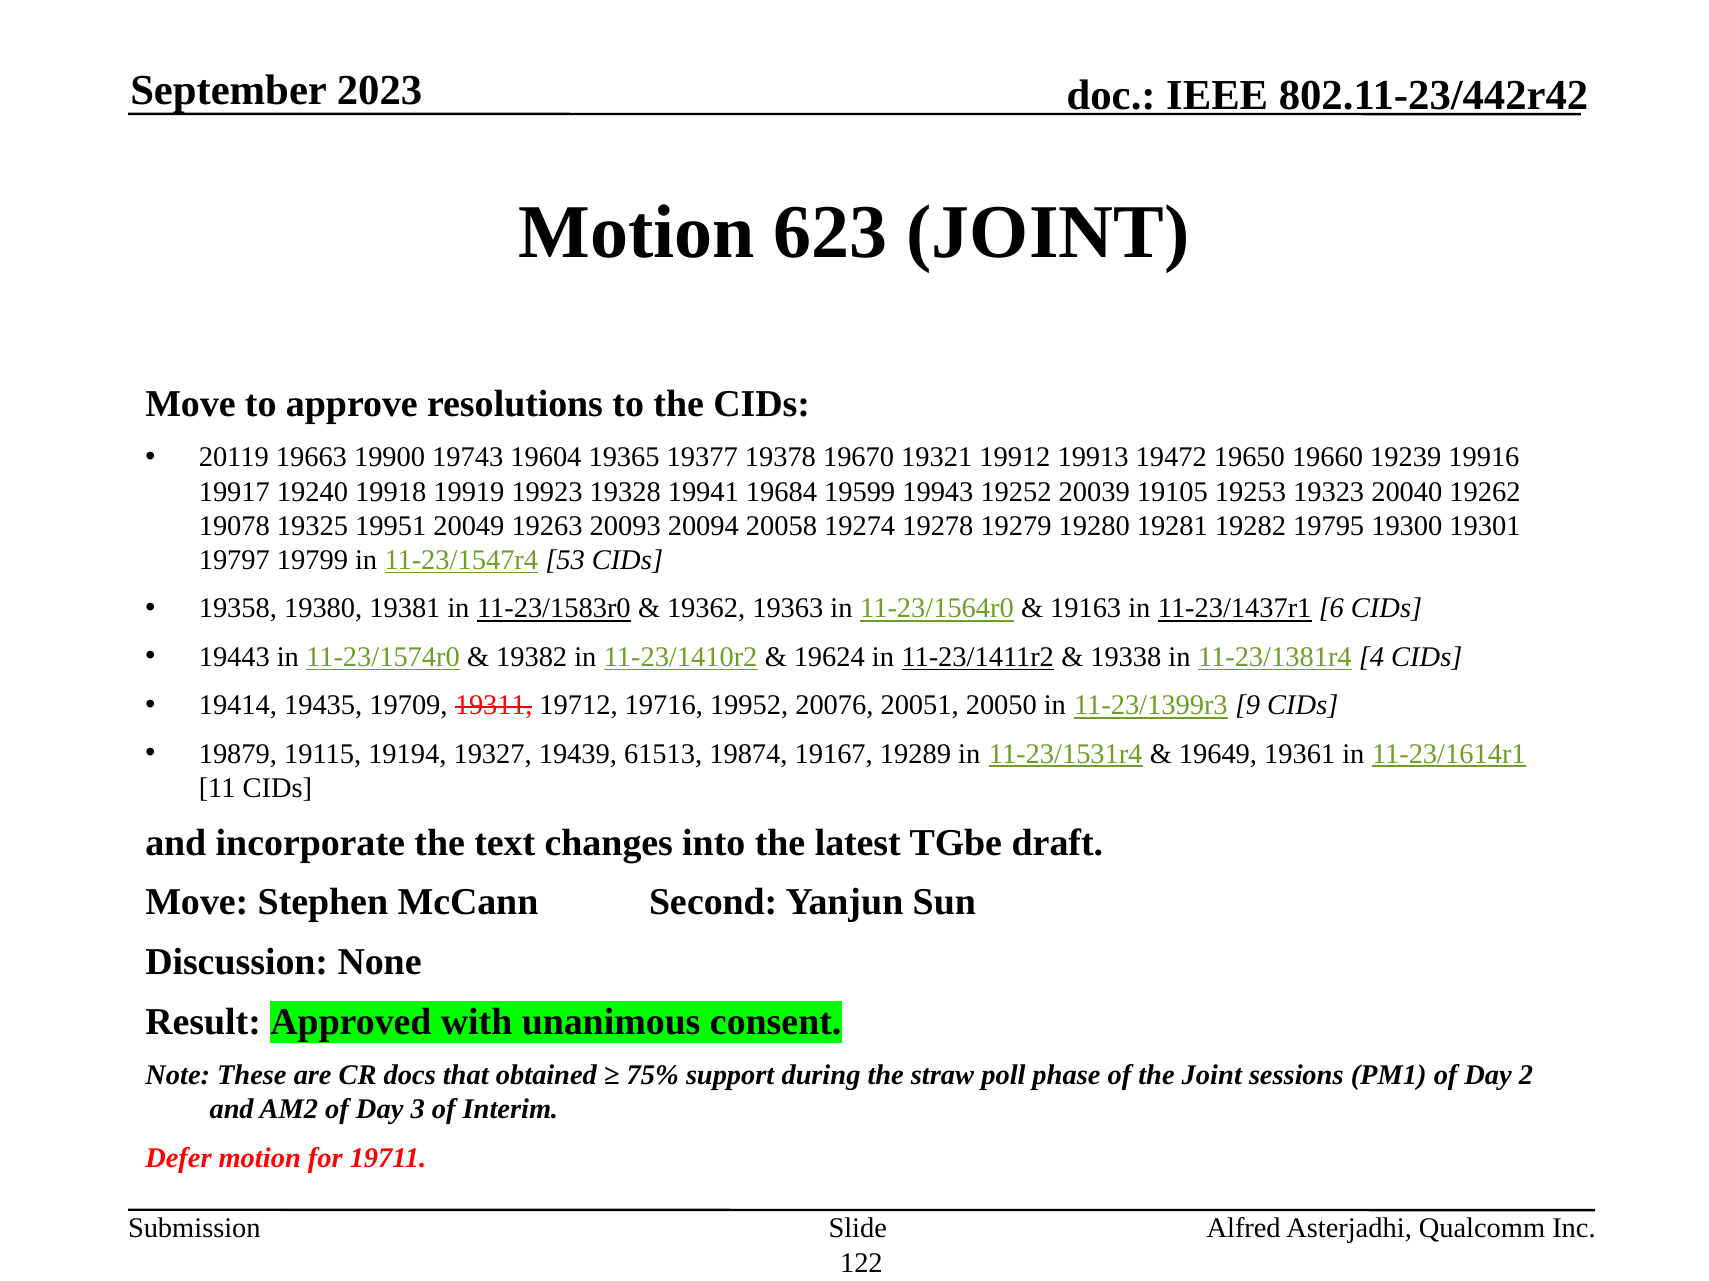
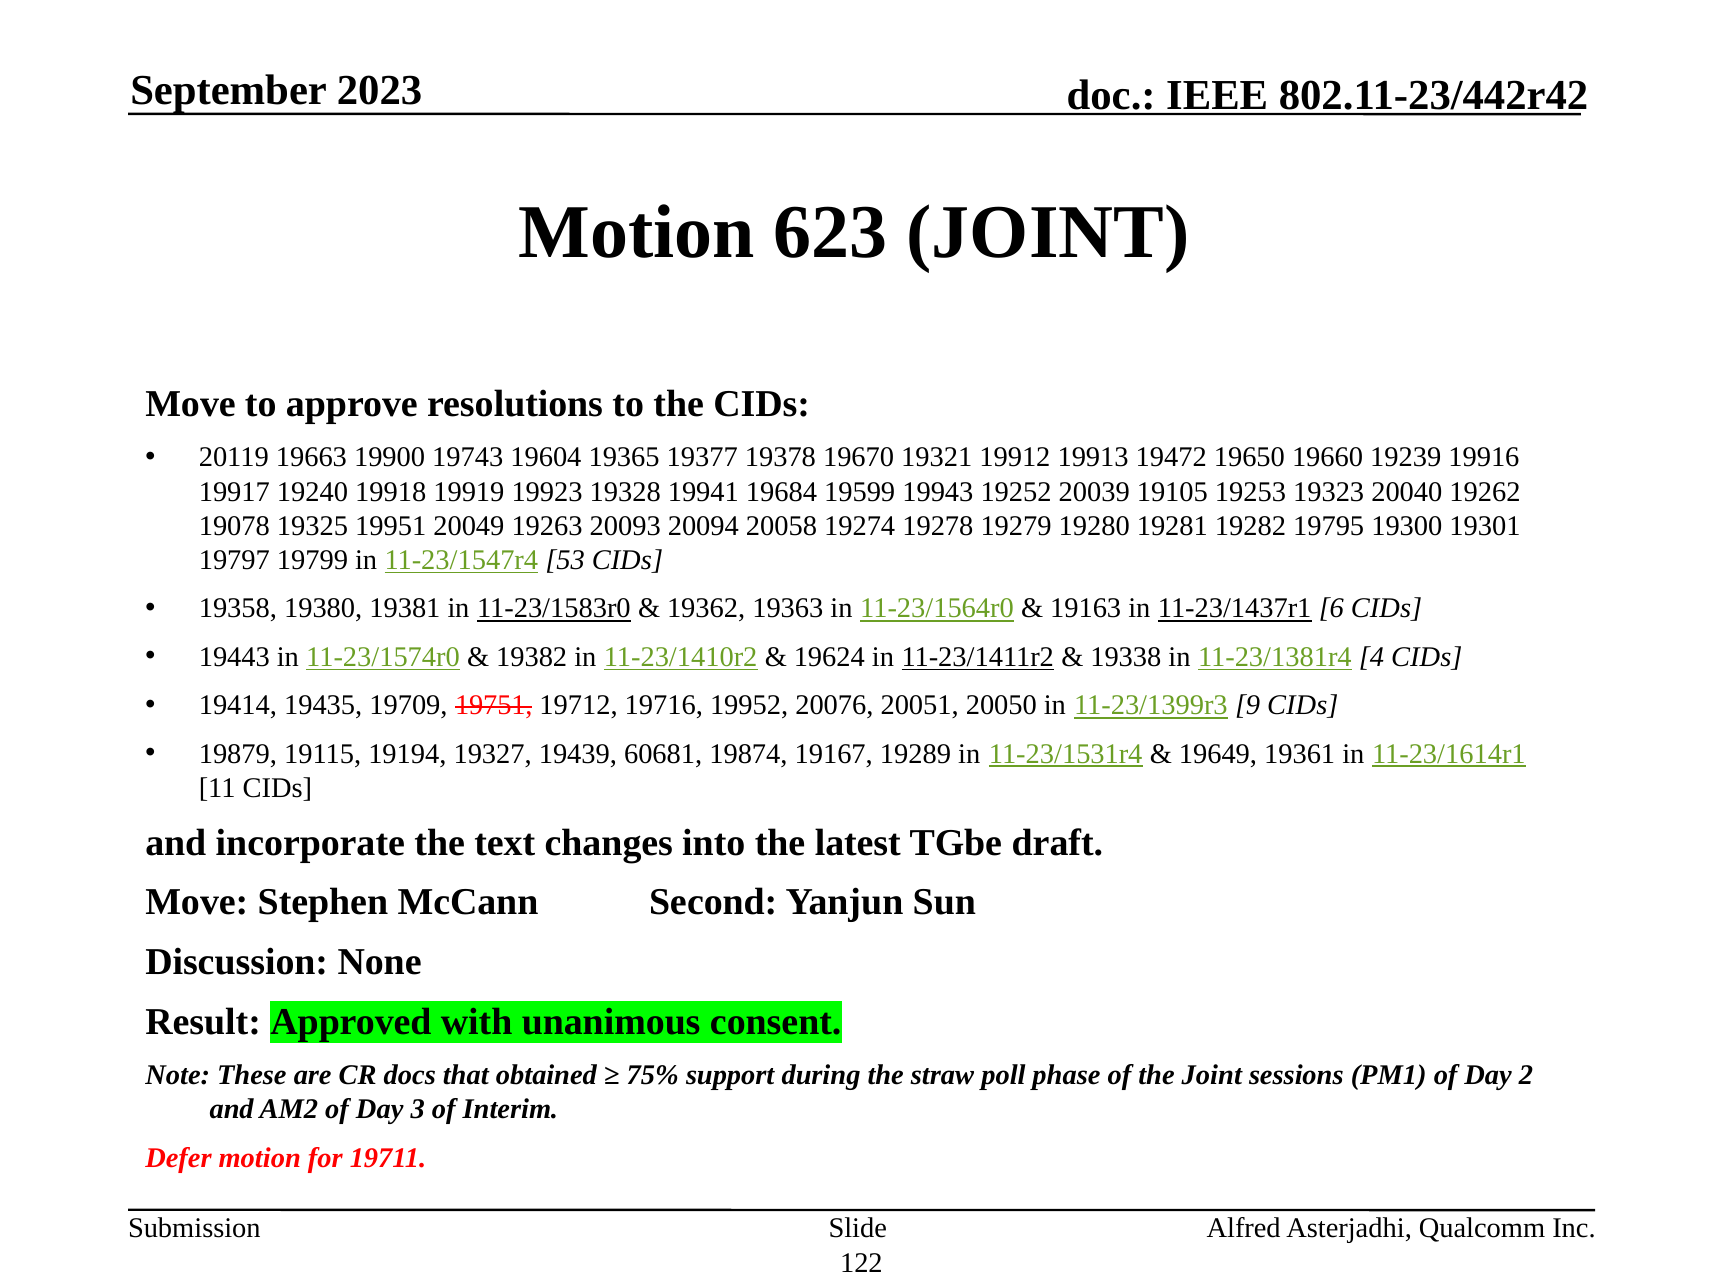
19311: 19311 -> 19751 (494, 706)
61513: 61513 -> 60681 (663, 754)
